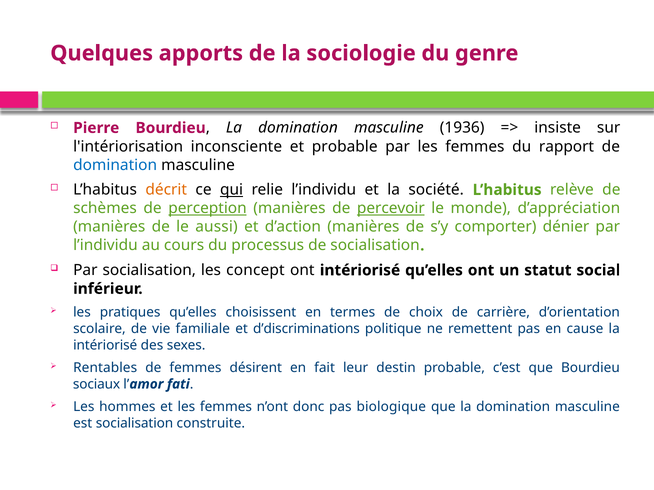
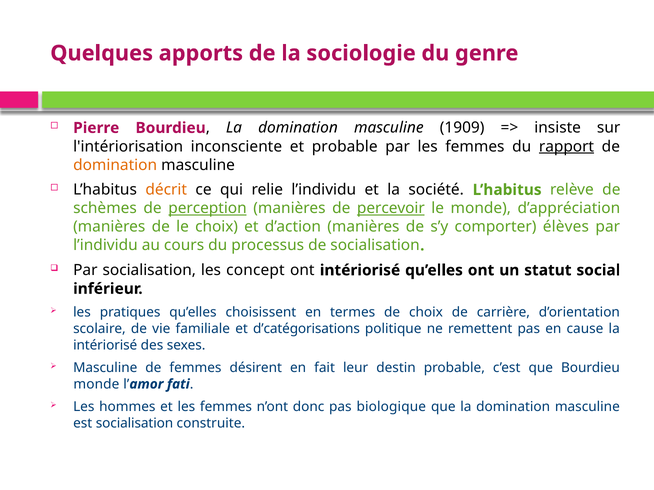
1936: 1936 -> 1909 (462, 128)
rapport underline: none -> present (567, 147)
domination colour: blue -> orange (115, 165)
qui underline: present -> none (232, 190)
le aussi: aussi -> choix (217, 227)
dénier: dénier -> élèves (566, 227)
d’discriminations: d’discriminations -> d’catégorisations (306, 329)
Rentables: Rentables -> Masculine (105, 368)
sociaux: sociaux -> monde (96, 384)
